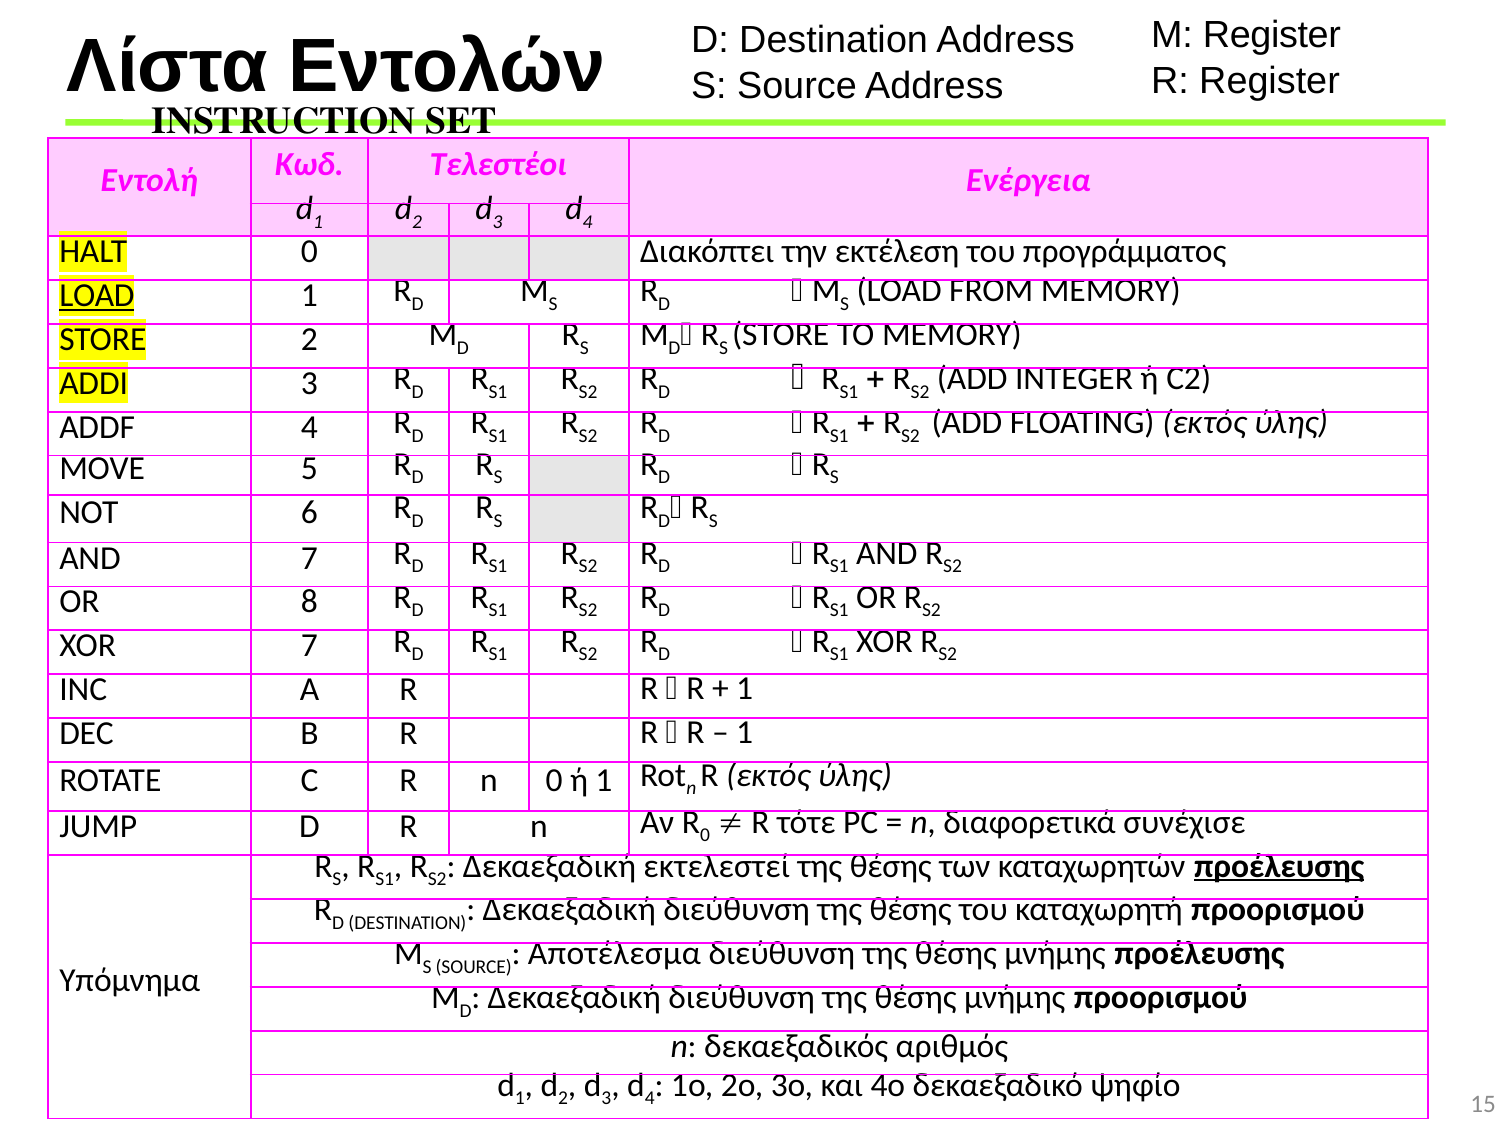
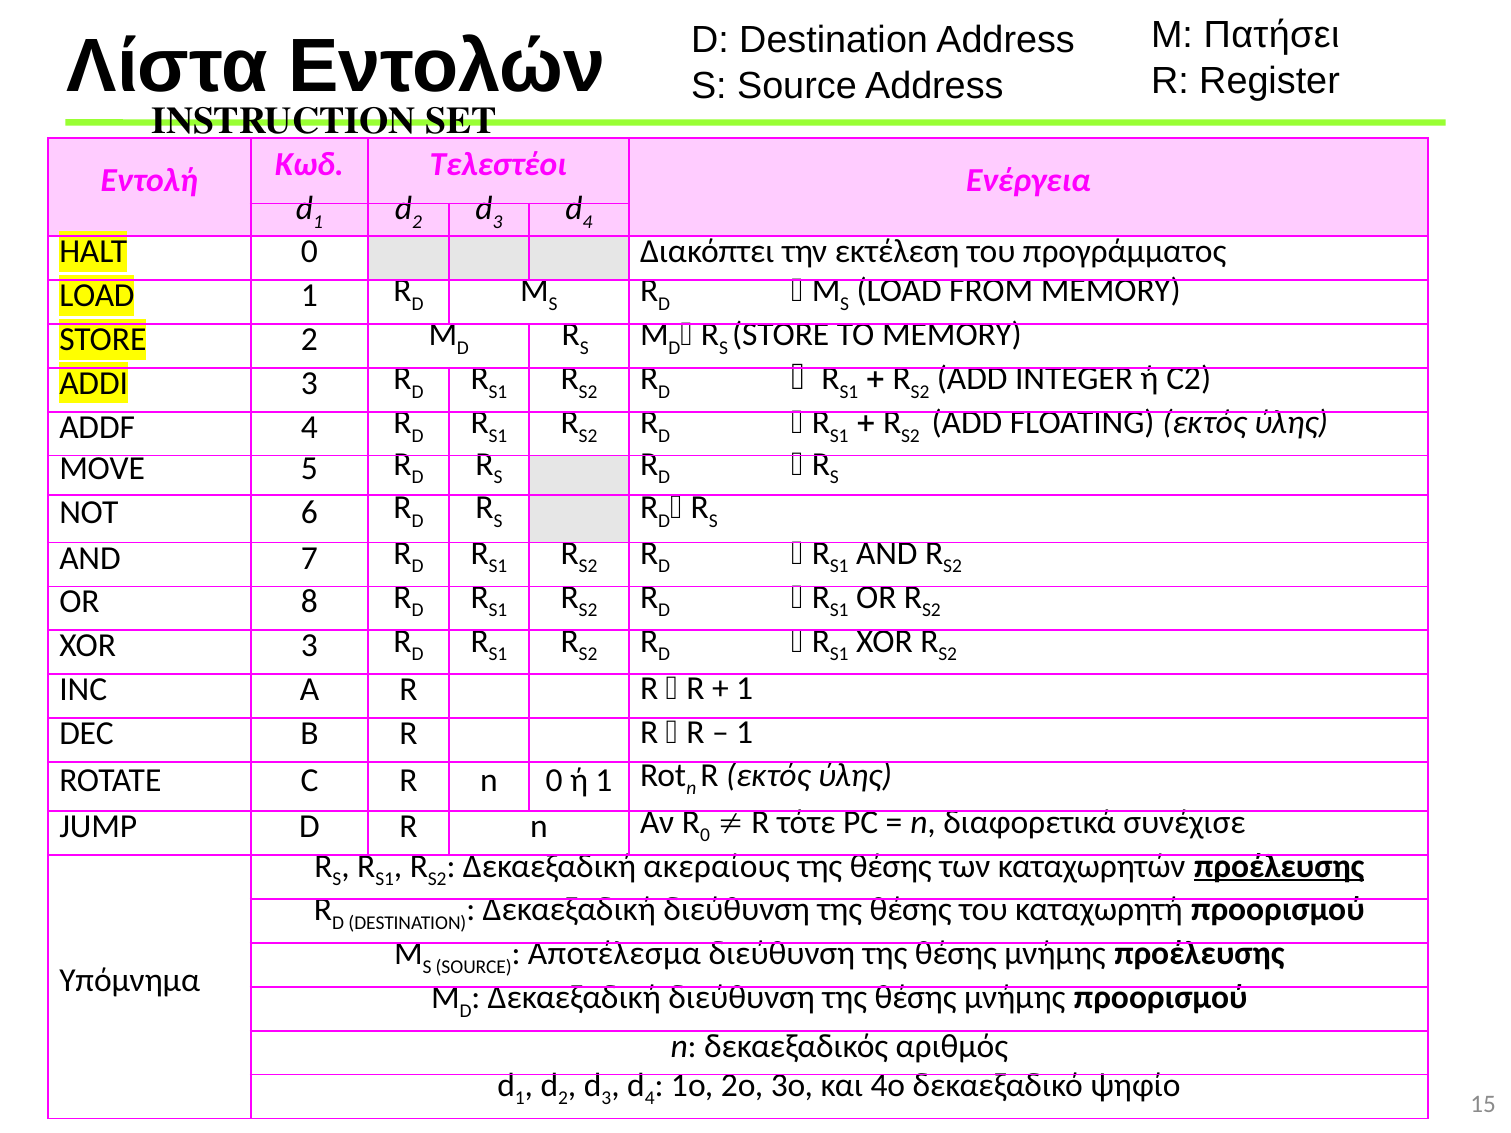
M Register: Register -> Πατήσει (1272, 35)
LOAD underline: present -> none (97, 296)
XOR 7: 7 -> 3 (309, 646)
εκτελεστεί: εκτελεστεί -> ακεραίους (717, 866)
